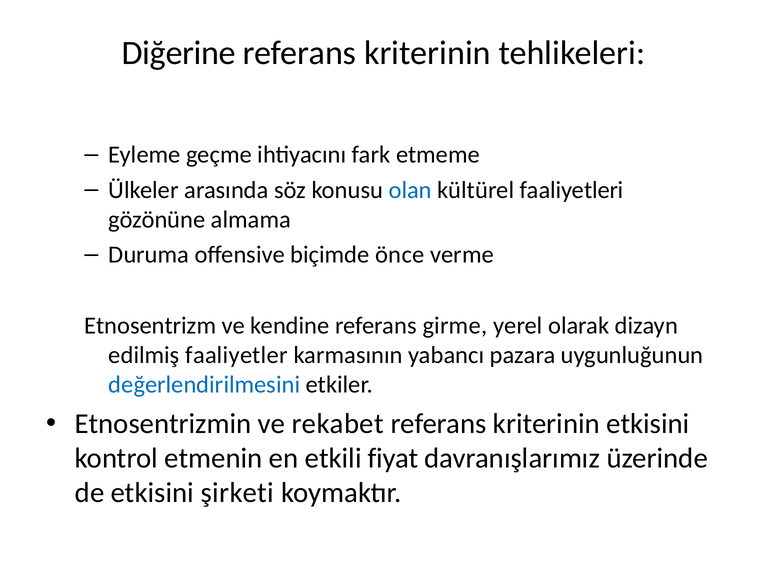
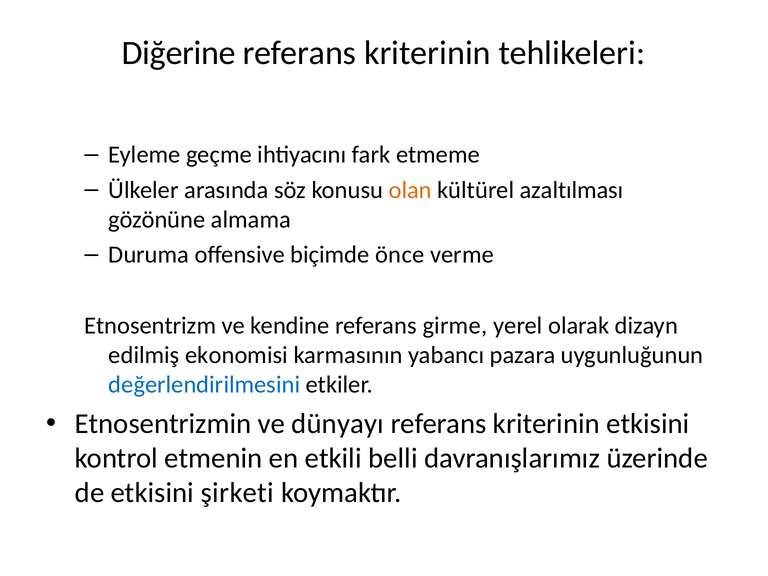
olan colour: blue -> orange (410, 190)
faaliyetleri: faaliyetleri -> azaltılması (572, 190)
faaliyetler: faaliyetler -> ekonomisi (237, 355)
rekabet: rekabet -> dünyayı (338, 424)
fiyat: fiyat -> belli (393, 458)
